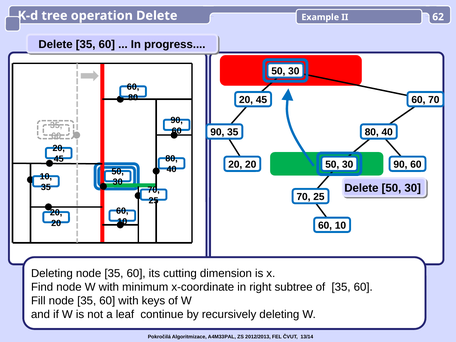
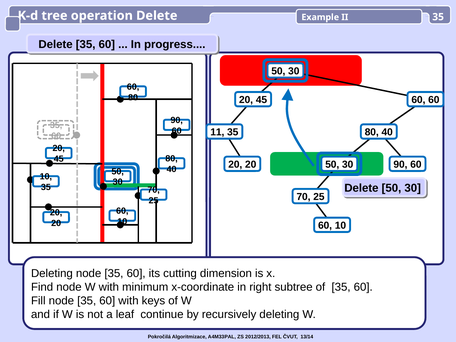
II 62: 62 -> 35 (438, 17)
60 70: 70 -> 60 (434, 100)
90: 90 -> 11 (217, 132)
